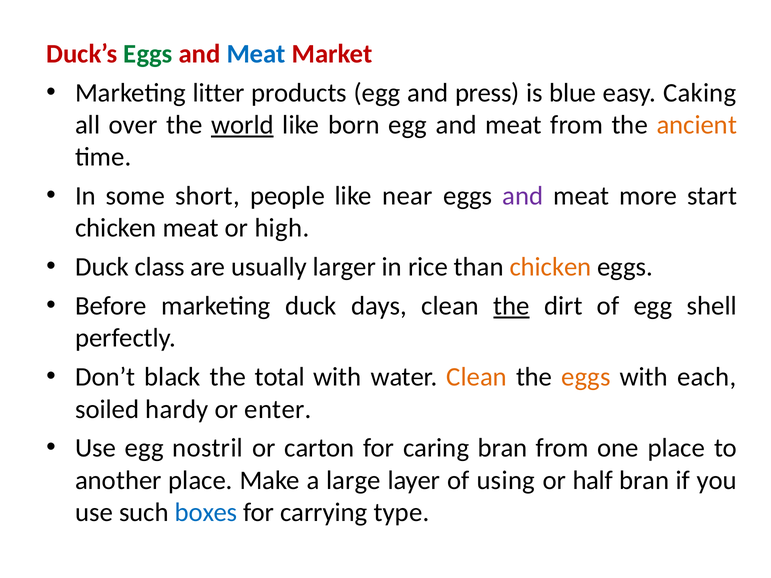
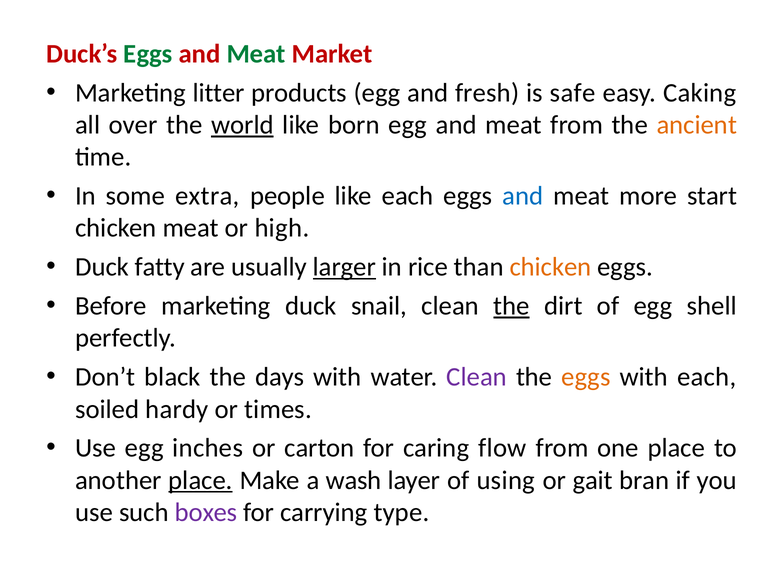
Meat colour: blue -> green (256, 54)
press: press -> fresh (487, 93)
blue: blue -> safe (573, 93)
short: short -> extra (207, 196)
like near: near -> each (407, 196)
and colour: purple -> blue (523, 196)
class: class -> fatty (160, 267)
larger underline: none -> present (344, 267)
days: days -> snail (379, 306)
total: total -> days (280, 377)
Clean colour: orange -> purple (477, 377)
enter: enter -> times (278, 409)
nostril: nostril -> inches (208, 448)
caring bran: bran -> flow (502, 448)
place underline: none -> present (201, 480)
large: large -> wash (354, 480)
half: half -> gait (593, 480)
boxes colour: blue -> purple (206, 513)
